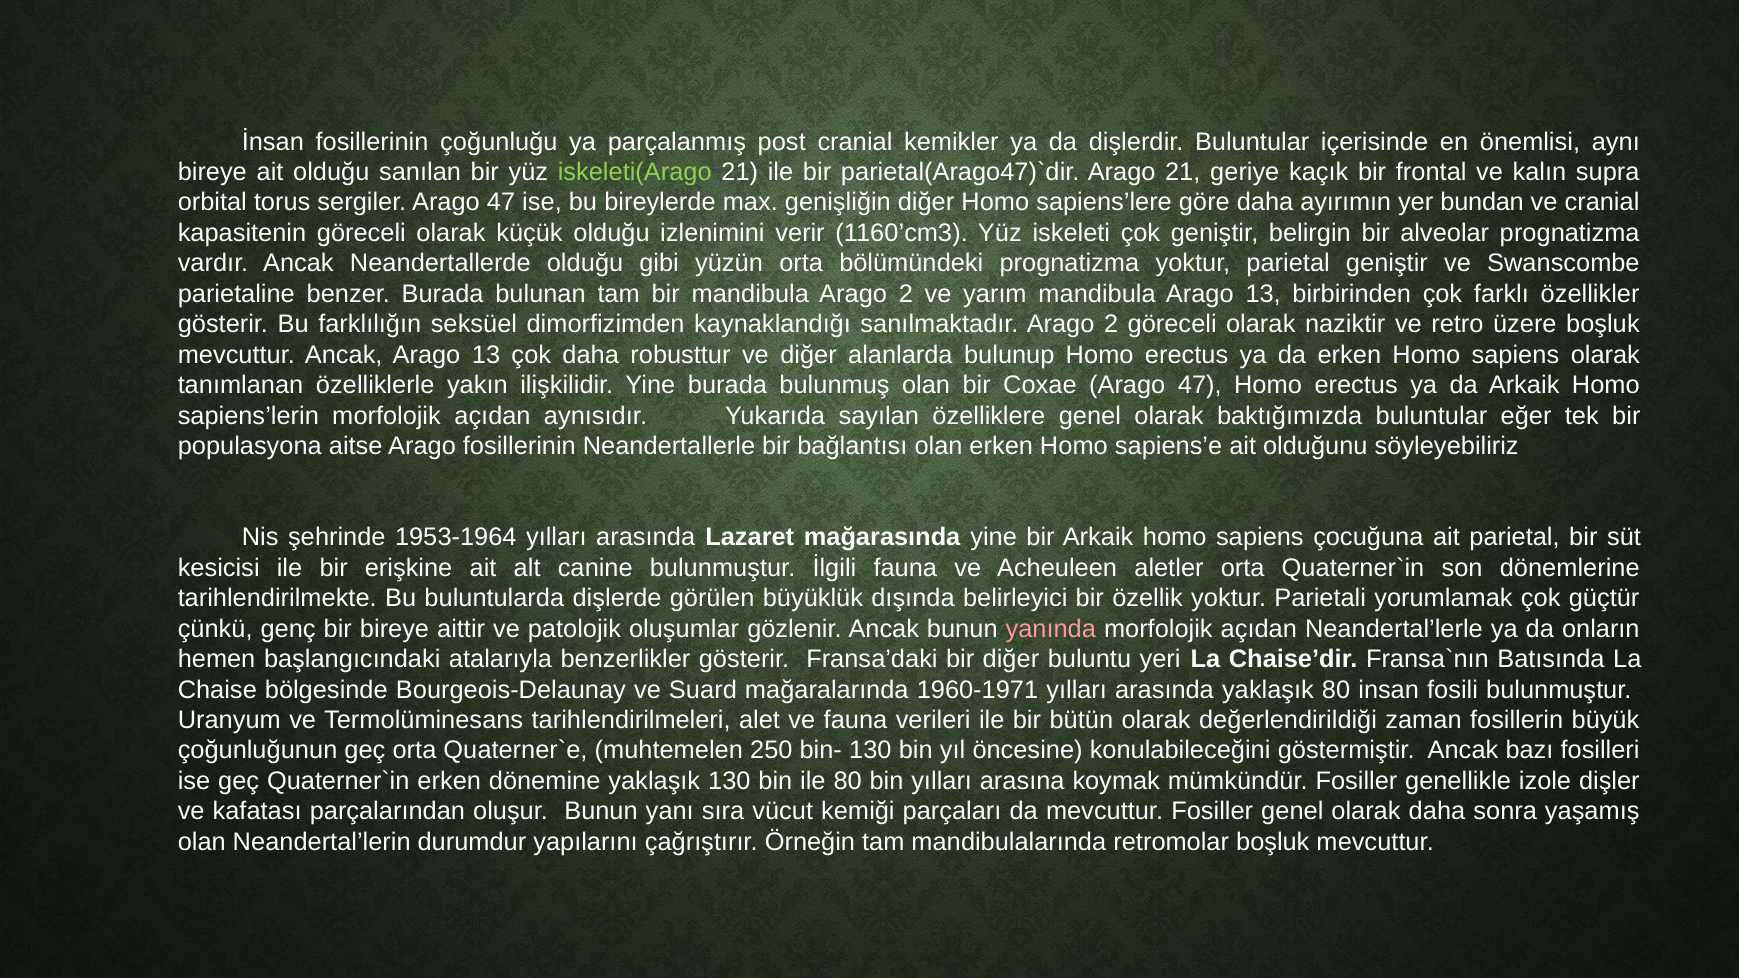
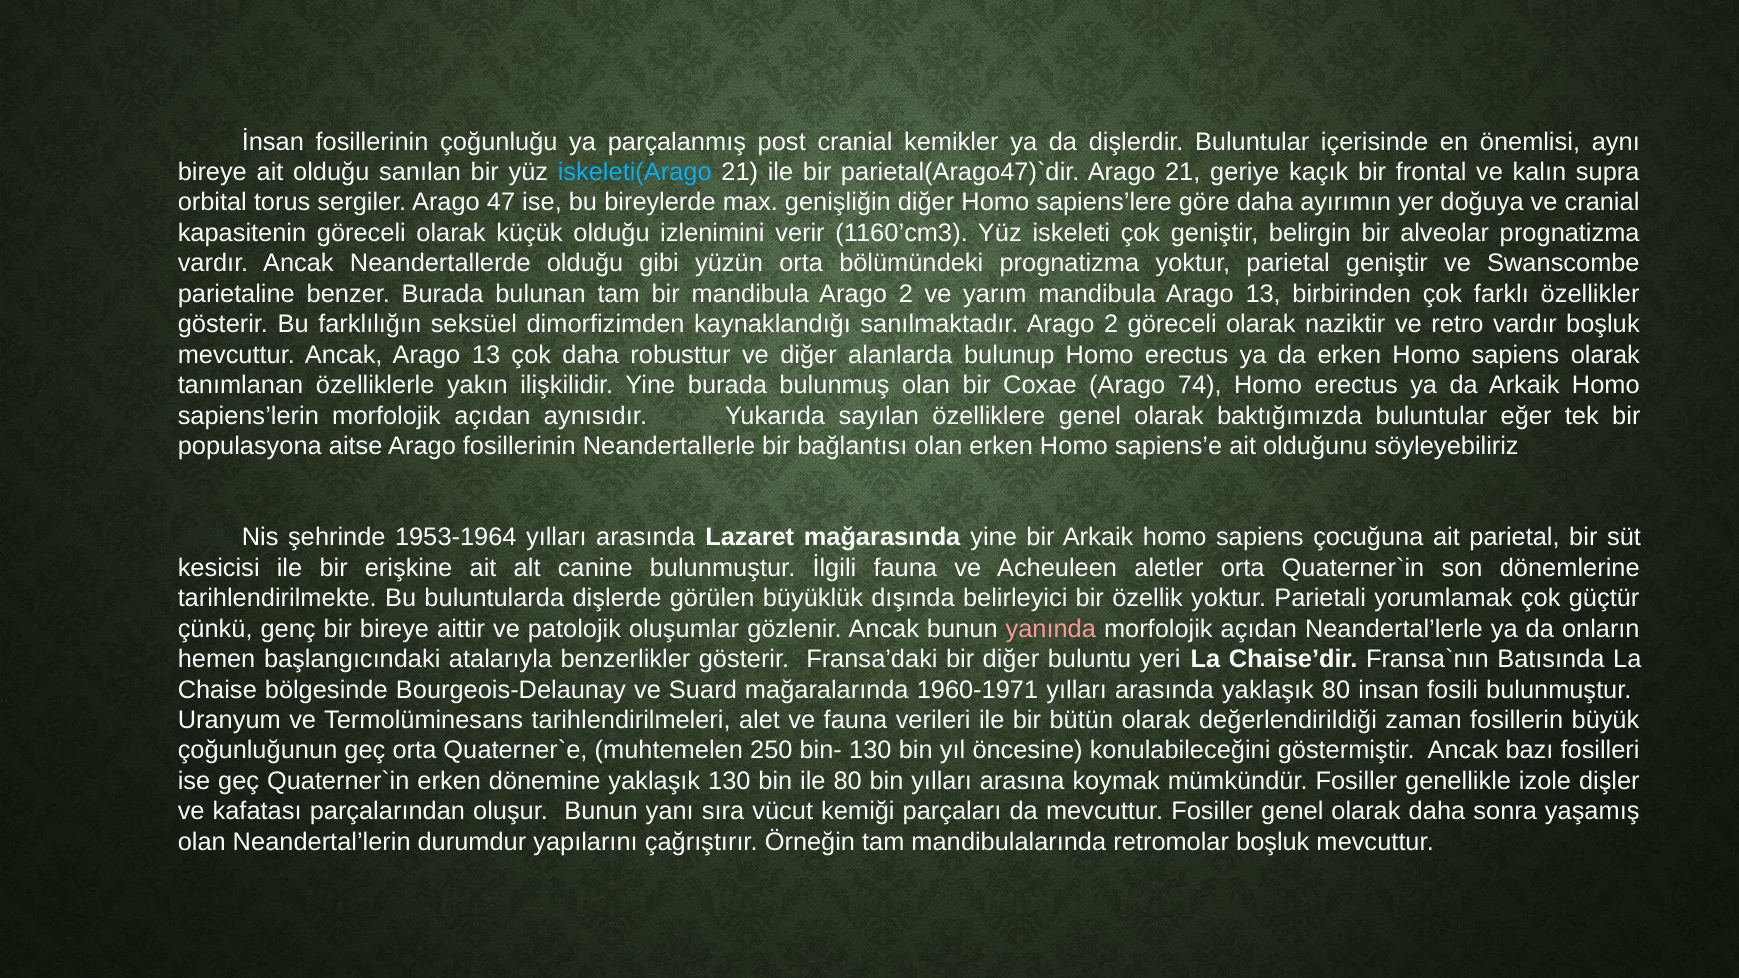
iskeleti(Arago colour: light green -> light blue (635, 172)
bundan: bundan -> doğuya (1482, 203)
retro üzere: üzere -> vardır (1525, 324)
Coxae Arago 47: 47 -> 74 (1200, 385)
